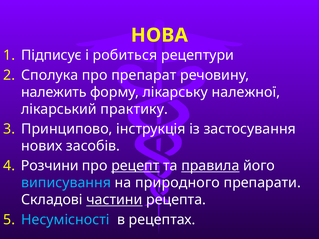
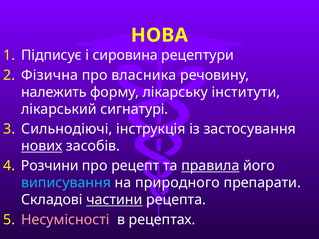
робиться: робиться -> сировина (125, 55)
Сполука: Сполука -> Фізична (50, 75)
препарат: препарат -> власника (144, 75)
належної: належної -> інститути (246, 92)
практику: практику -> сигнатурі (134, 109)
Принципово: Принципово -> Сильнодіючі (67, 129)
нових underline: none -> present (42, 146)
рецепт underline: present -> none (135, 166)
Несумісності colour: light blue -> pink (65, 220)
